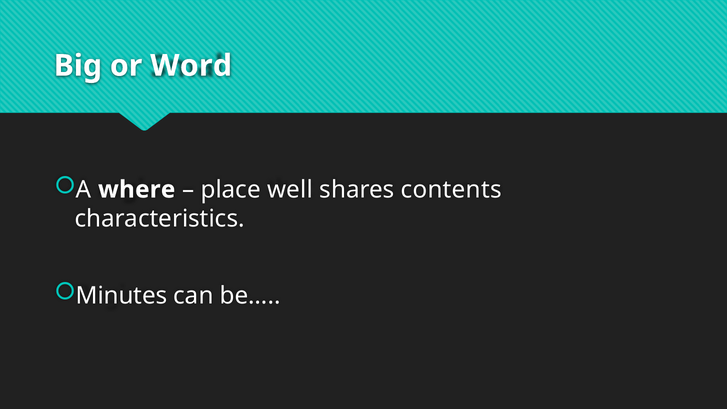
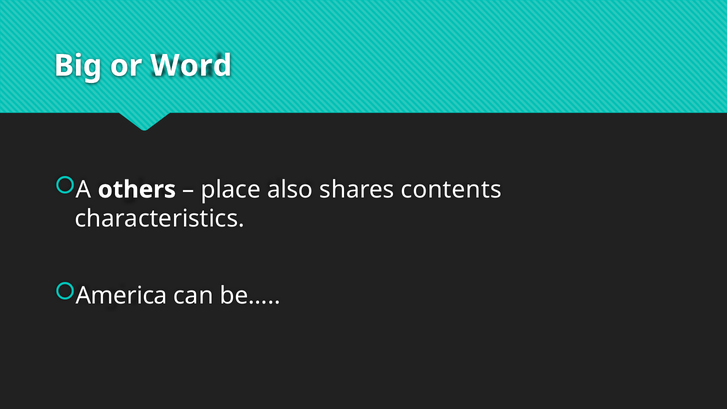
where: where -> others (137, 190)
well: well -> also (290, 190)
Minutes: Minutes -> America (122, 296)
